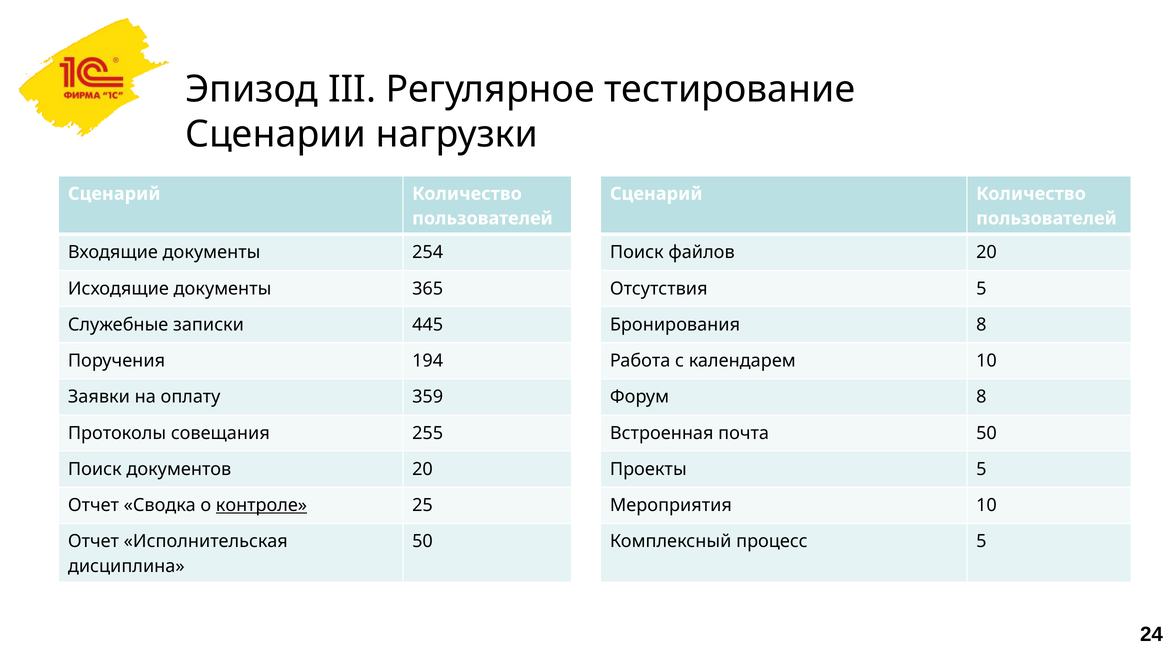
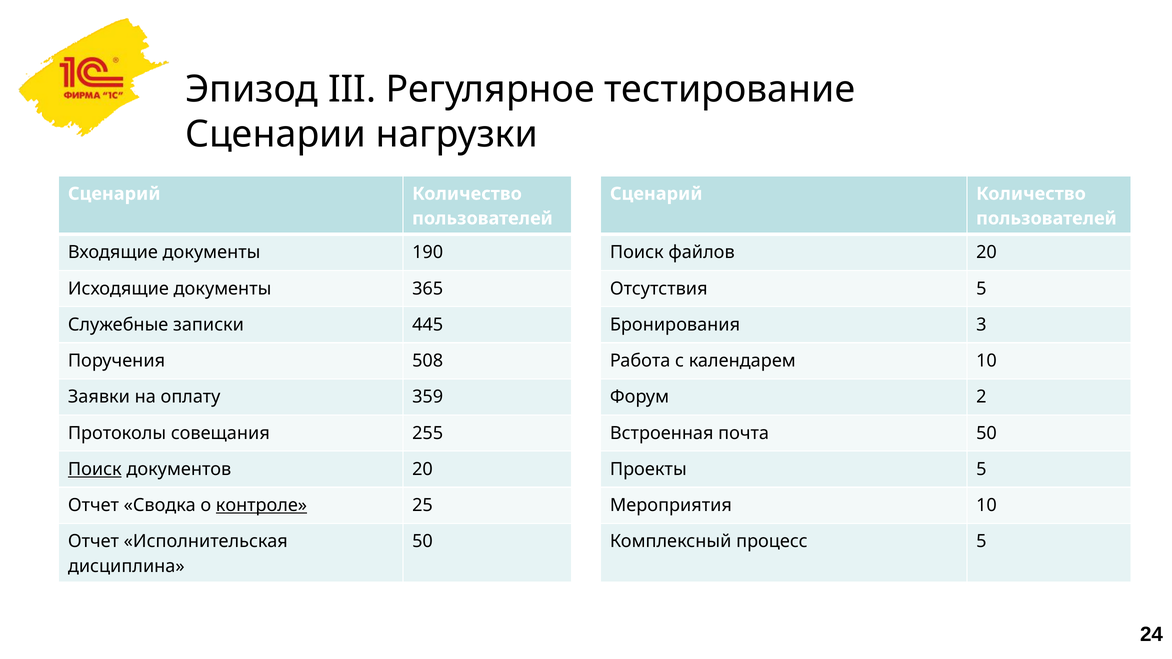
254: 254 -> 190 (428, 252)
Бронирования 8: 8 -> 3 (981, 325)
194: 194 -> 508 (428, 361)
Форум 8: 8 -> 2 (981, 397)
Поиск underline: none -> present (95, 469)
